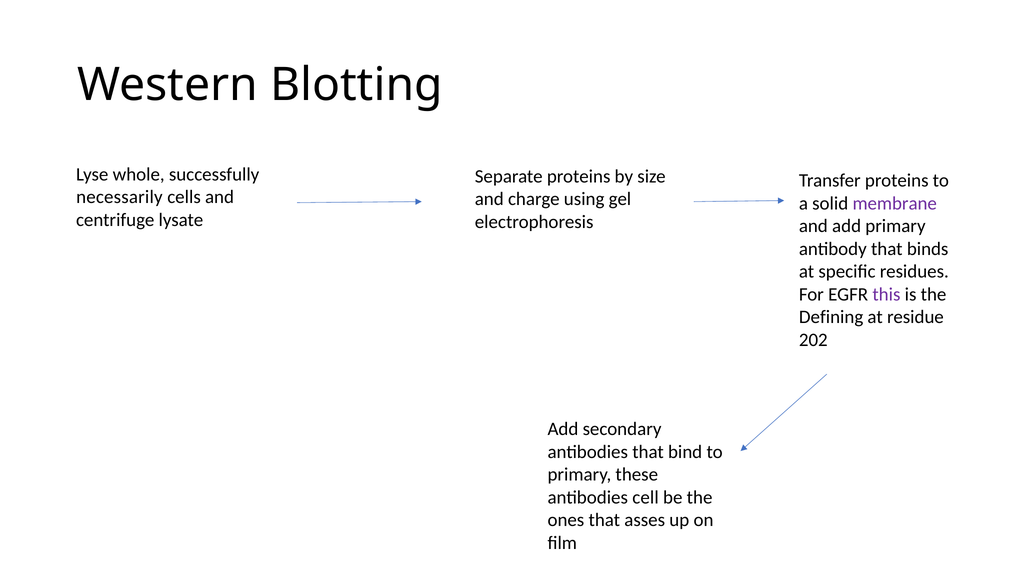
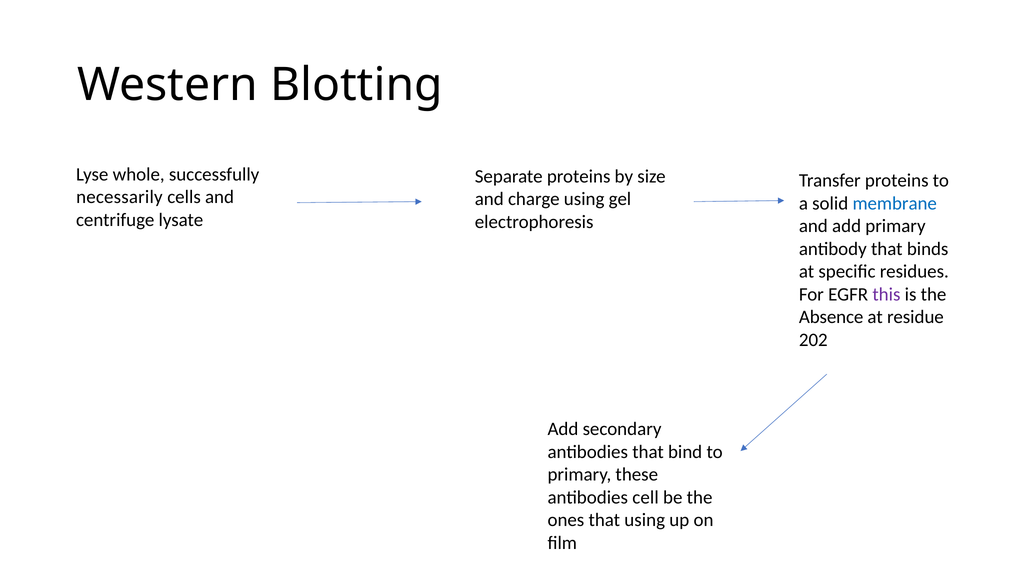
membrane colour: purple -> blue (895, 203)
Defining: Defining -> Absence (831, 317)
that asses: asses -> using (645, 520)
